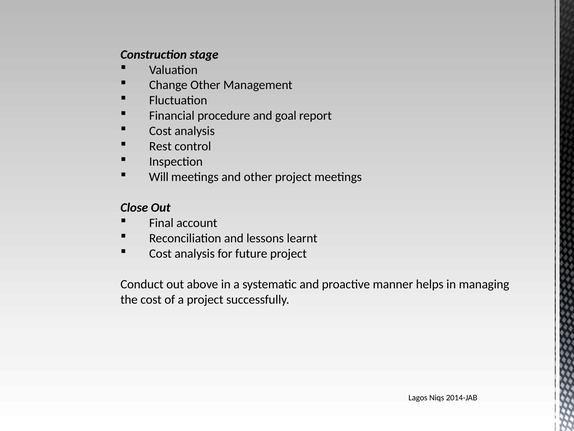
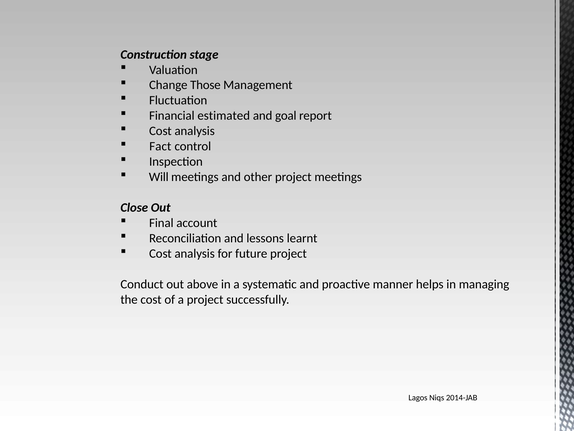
Change Other: Other -> Those (205, 85)
procedure: procedure -> estimated (224, 116)
Rest: Rest -> Fact (160, 146)
